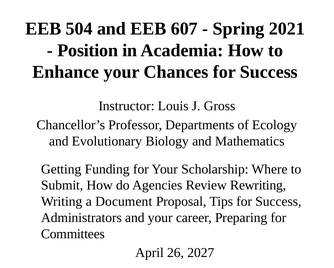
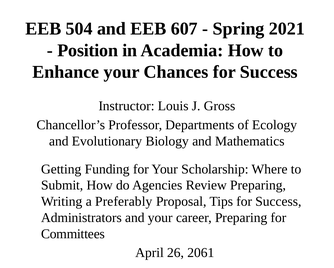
Review Rewriting: Rewriting -> Preparing (258, 185)
Document: Document -> Preferably (124, 201)
2027: 2027 -> 2061 (201, 252)
